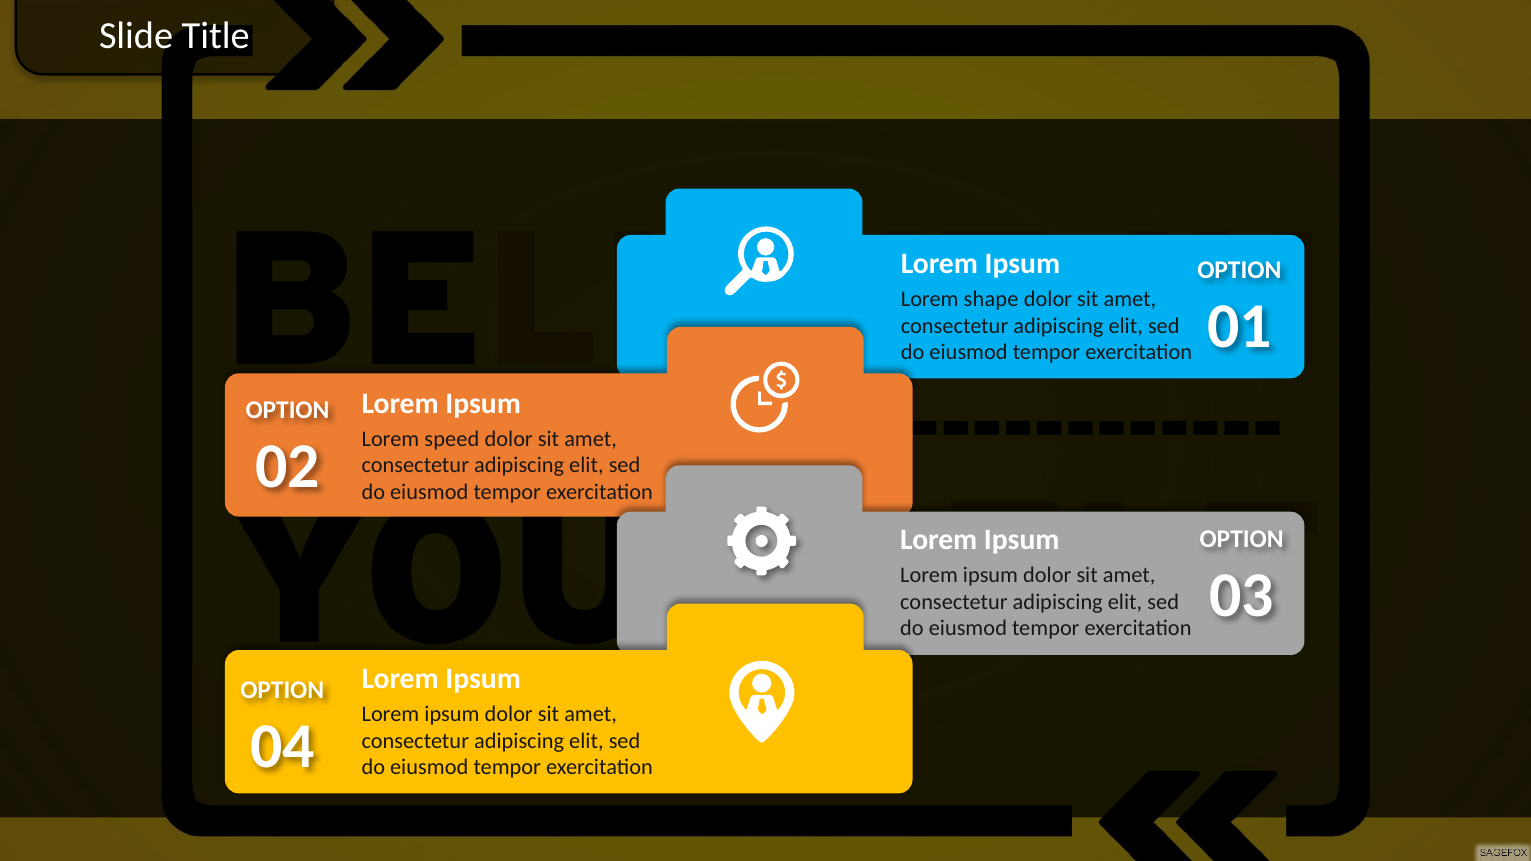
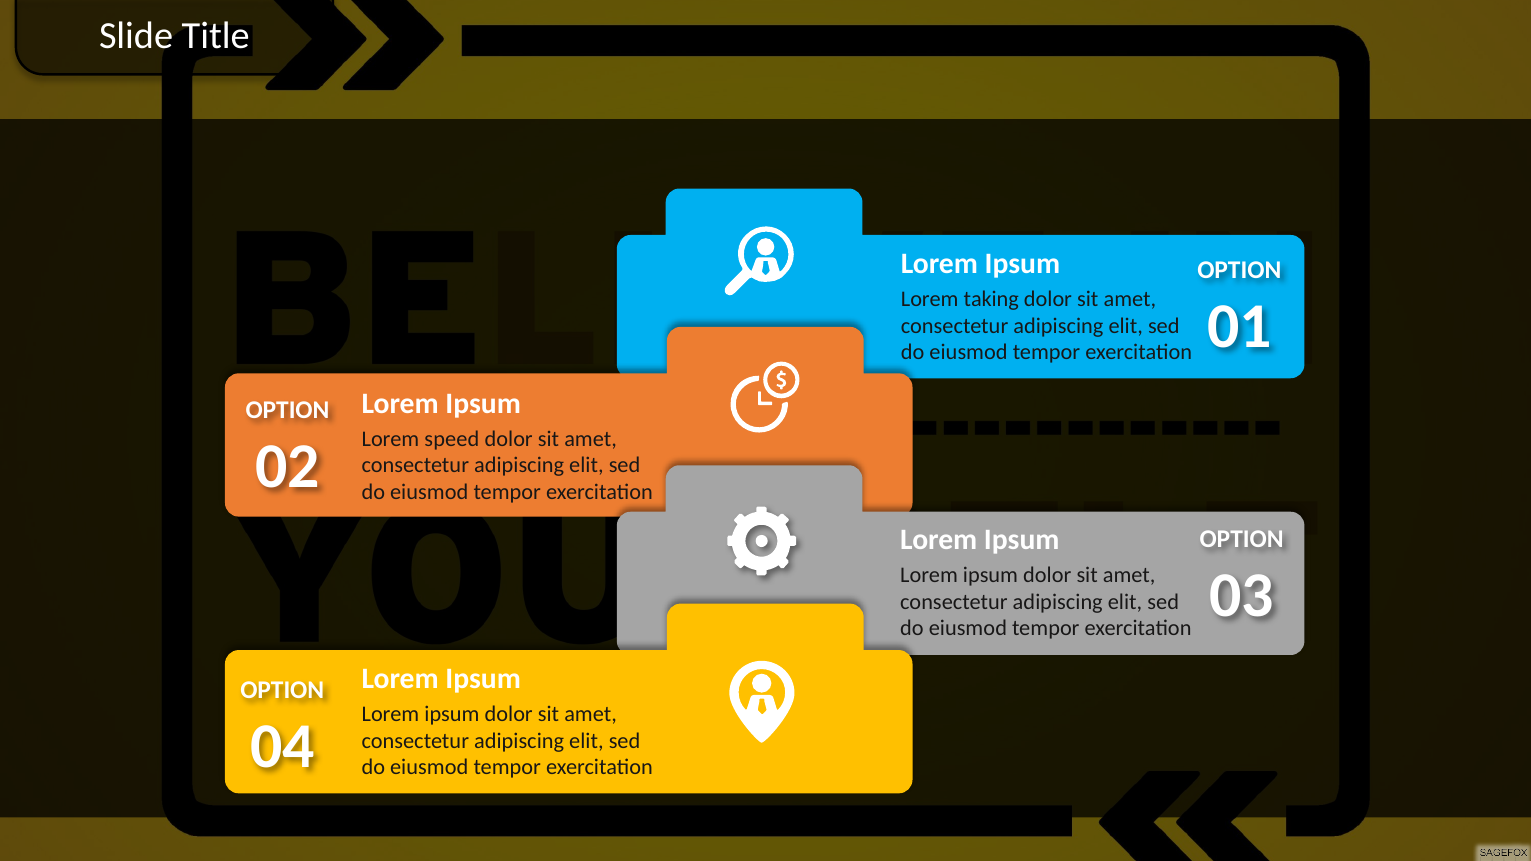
shape: shape -> taking (991, 299)
